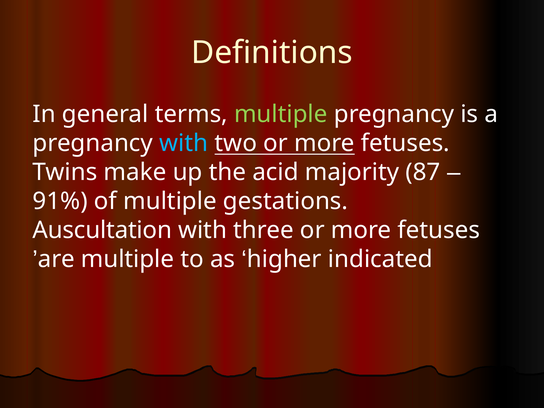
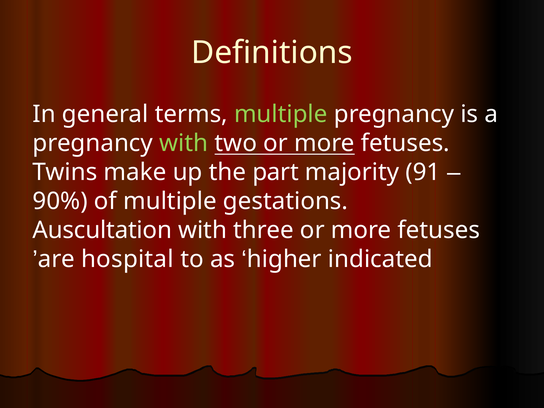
with colour: light blue -> light green (184, 143)
acid: acid -> part (276, 172)
87: 87 -> 91 (423, 172)
91%: 91% -> 90% (60, 201)
are multiple: multiple -> hospital (127, 259)
